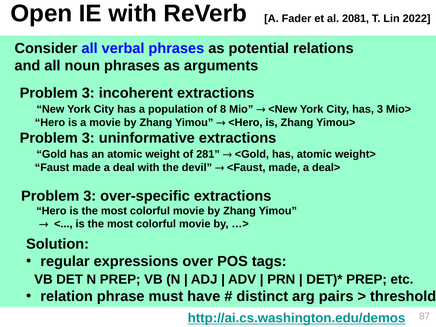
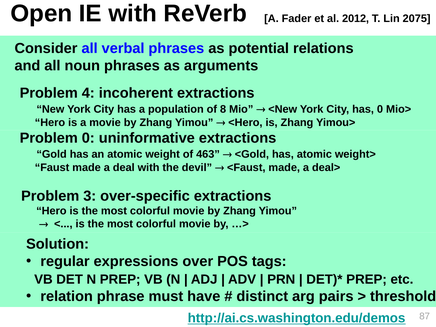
2081: 2081 -> 2012 (356, 18)
2022: 2022 -> 2075 (417, 18)
3: 3 -> 4 (88, 93)
has 3: 3 -> 0 (380, 109)
3: 3 -> 0 (88, 138)
281: 281 -> 463 (208, 154)
